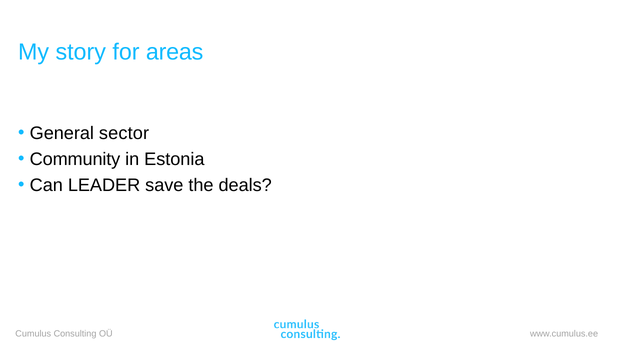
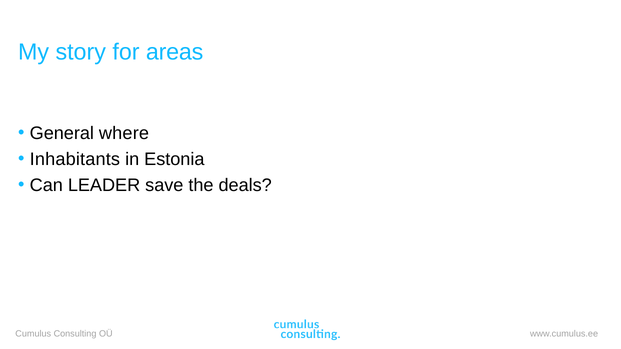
sector: sector -> where (124, 133)
Community: Community -> Inhabitants (75, 159)
